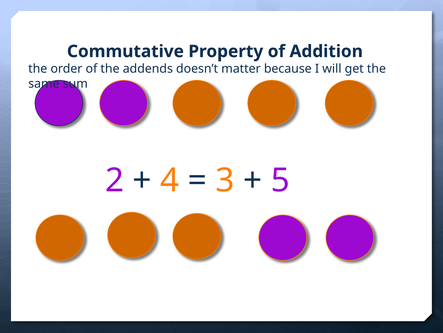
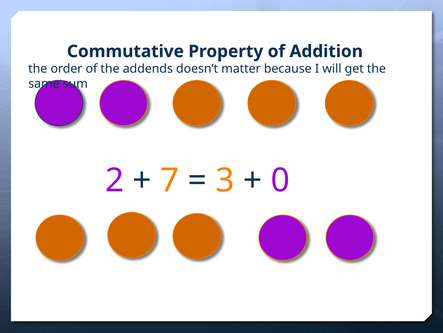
4: 4 -> 7 (170, 180)
5: 5 -> 0 (280, 180)
